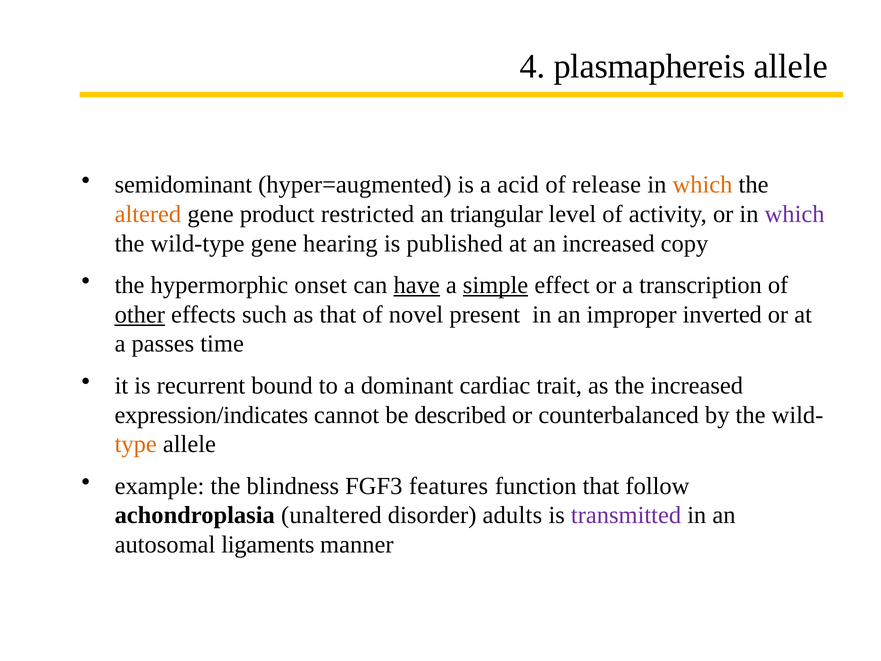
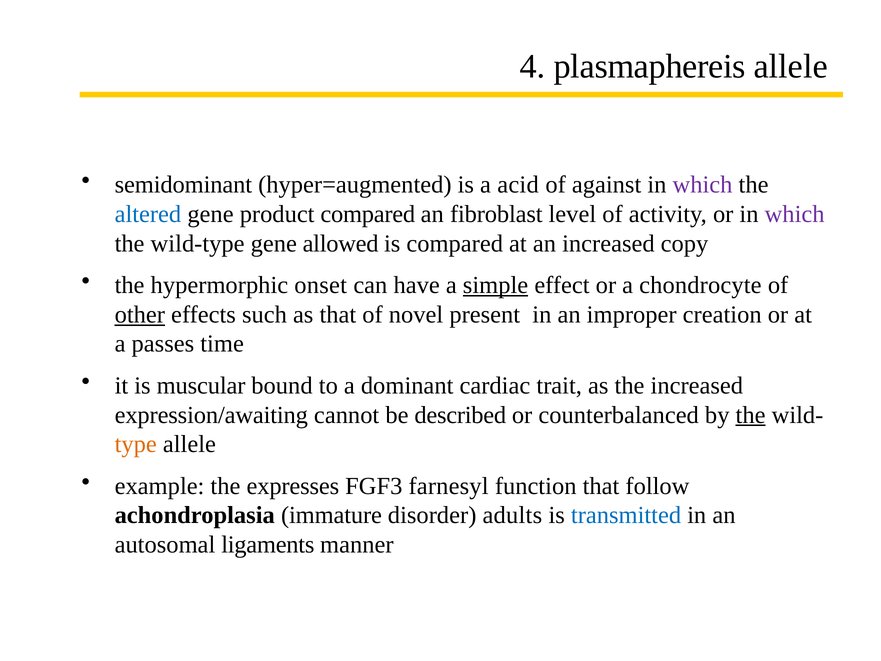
release: release -> against (607, 185)
which colour: orange -> purple (703, 185)
altered colour: orange -> blue (148, 214)
product restricted: restricted -> compared (368, 214)
triangular: triangular -> fibroblast (496, 214)
hearing: hearing -> allowed (341, 243)
is published: published -> compared (455, 243)
have underline: present -> none (417, 285)
transcription: transcription -> chondrocyte (700, 285)
inverted: inverted -> creation (722, 314)
recurrent: recurrent -> muscular (201, 385)
expression/indicates: expression/indicates -> expression/awaiting (211, 415)
the underline: none -> present (751, 415)
blindness: blindness -> expresses (293, 486)
features: features -> farnesyl (449, 486)
unaltered: unaltered -> immature (331, 515)
transmitted colour: purple -> blue (626, 515)
